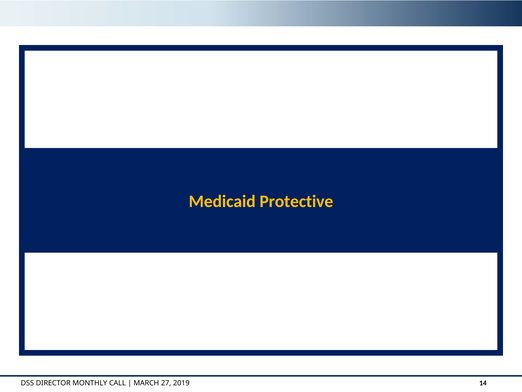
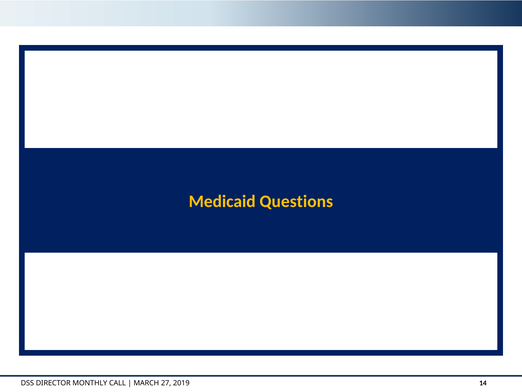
Protective: Protective -> Questions (296, 201)
